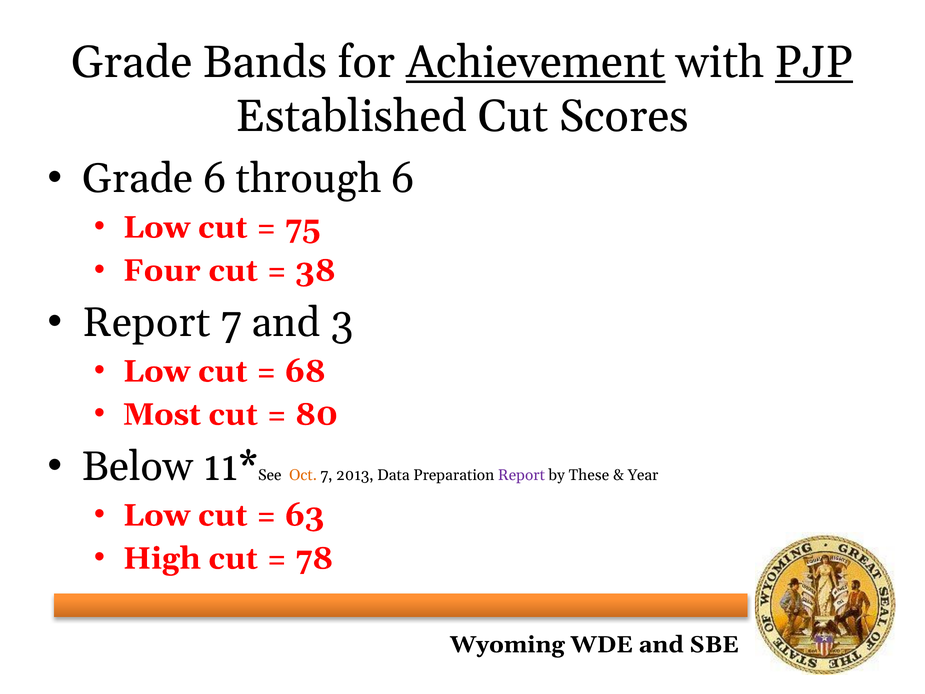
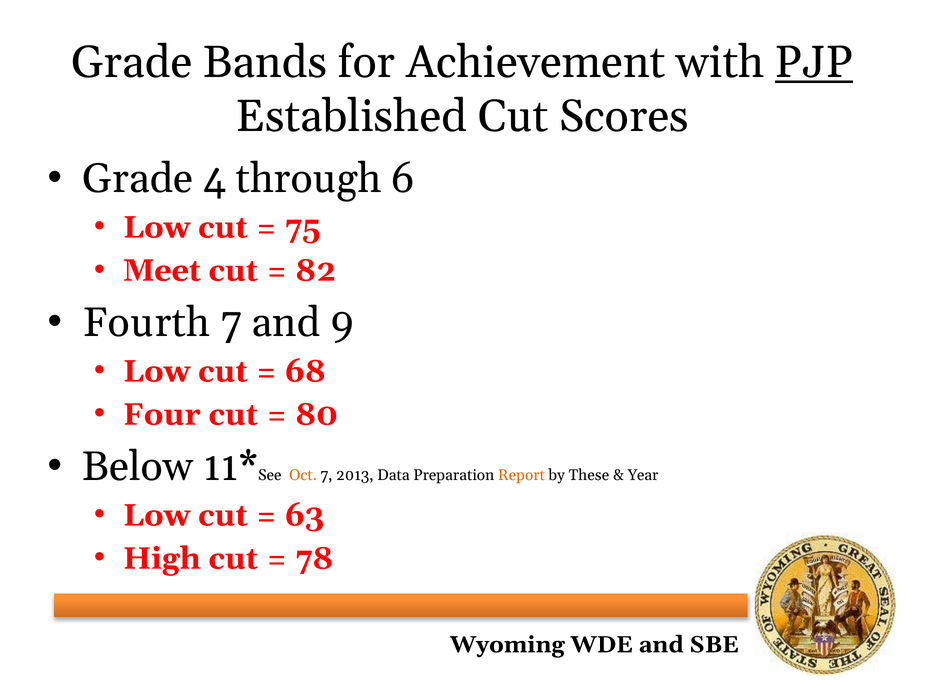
Achievement underline: present -> none (536, 63)
Grade 6: 6 -> 4 (215, 179)
Four: Four -> Meet (162, 270)
38: 38 -> 82 (316, 270)
Report: Report -> Fourth (147, 323)
3: 3 -> 9 (342, 323)
Most: Most -> Four (162, 414)
Report colour: purple -> orange (521, 475)
